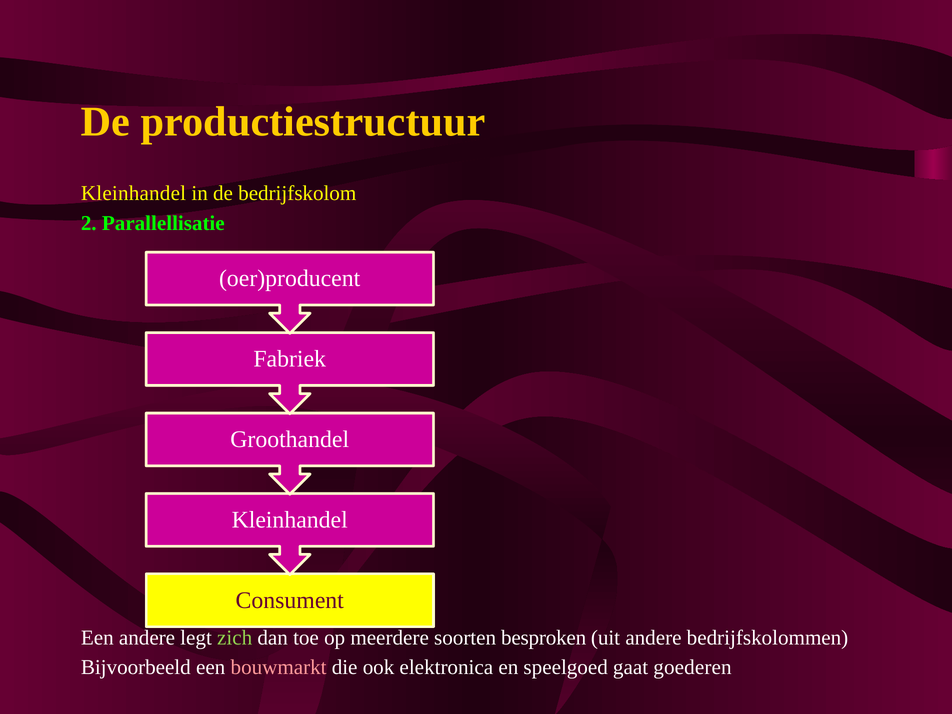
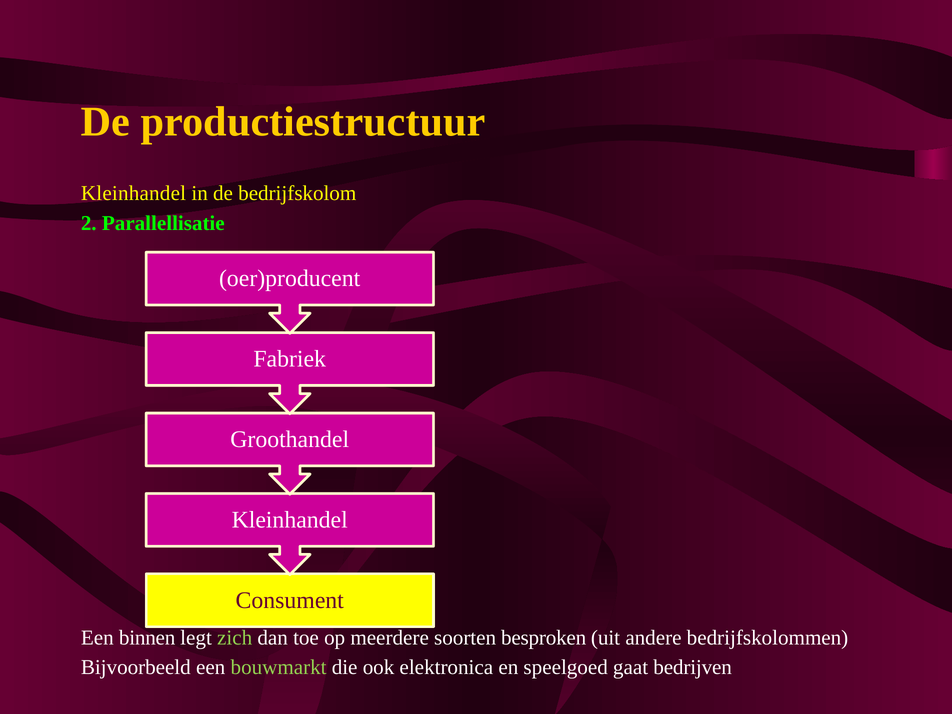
Een andere: andere -> binnen (147, 638)
bouwmarkt colour: pink -> light green (279, 667)
goederen: goederen -> bedrijven (693, 667)
